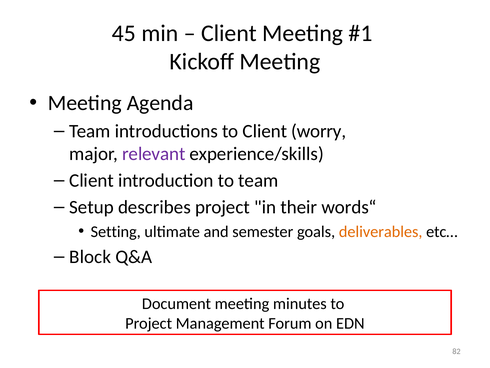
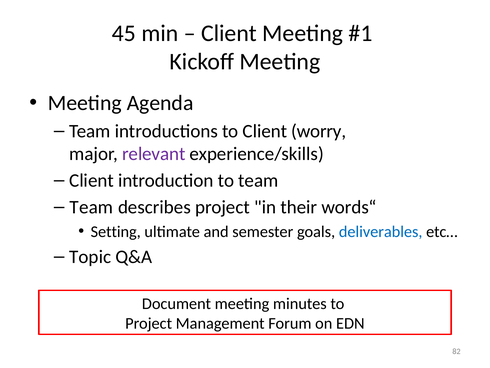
Setup: Setup -> Team (91, 207)
deliverables colour: orange -> blue (381, 231)
Block: Block -> Topic (90, 257)
